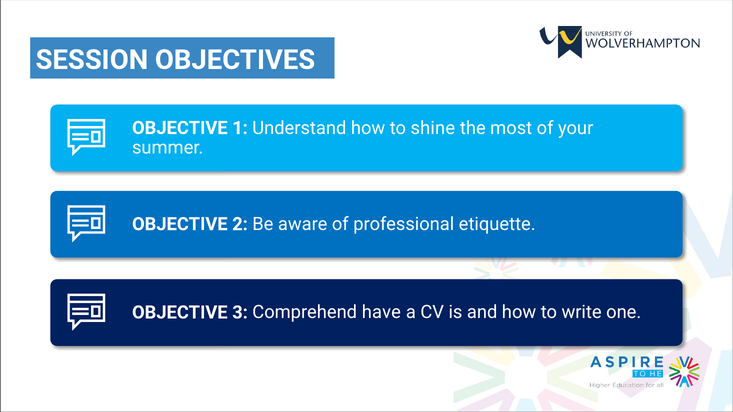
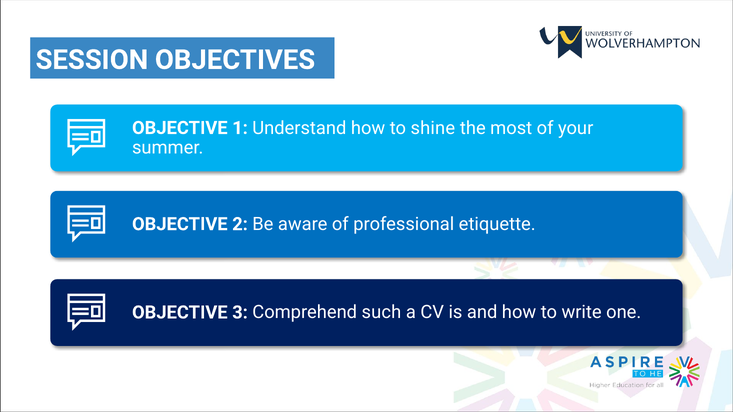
have: have -> such (381, 313)
